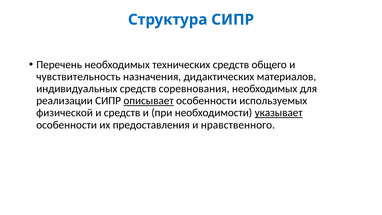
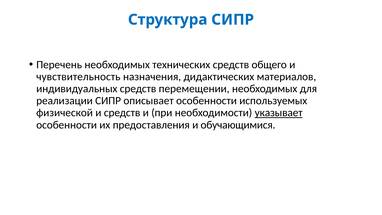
соревнования: соревнования -> перемещении (194, 89)
описывает underline: present -> none (149, 101)
нравственного: нравственного -> обучающимися (238, 125)
